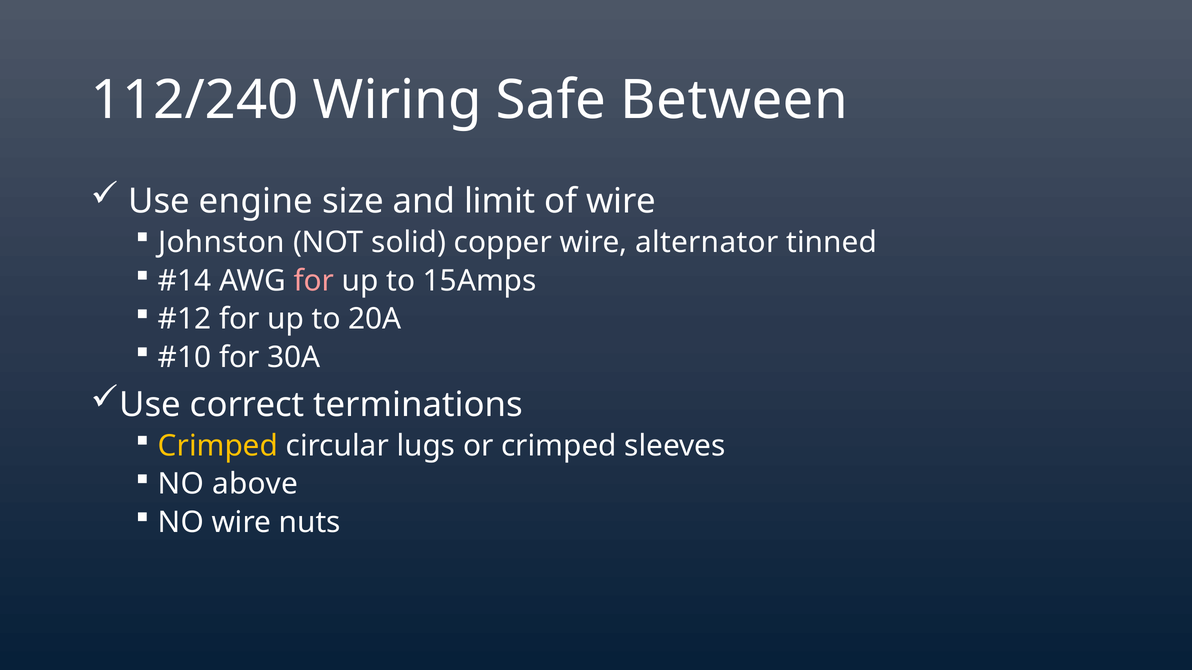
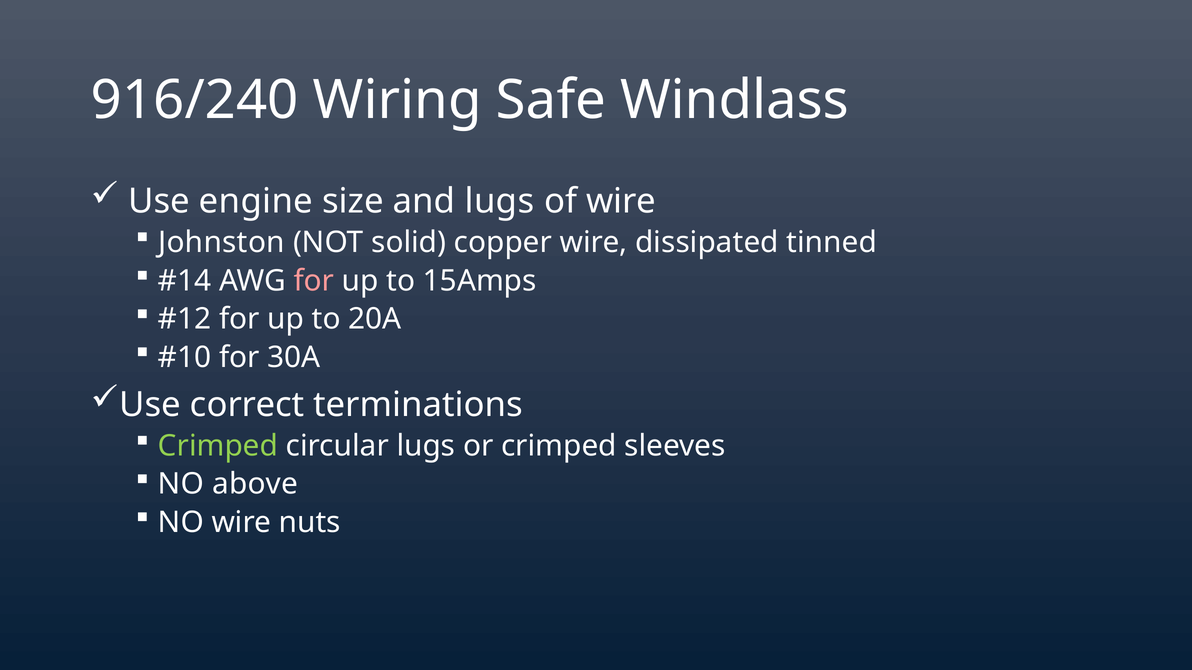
112/240: 112/240 -> 916/240 (195, 100)
Between: Between -> Windlass (735, 100)
and limit: limit -> lugs (499, 202)
alternator: alternator -> dissipated (707, 243)
Crimped colour: yellow -> light green (218, 446)
